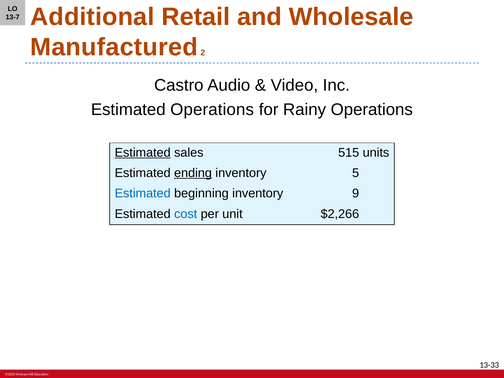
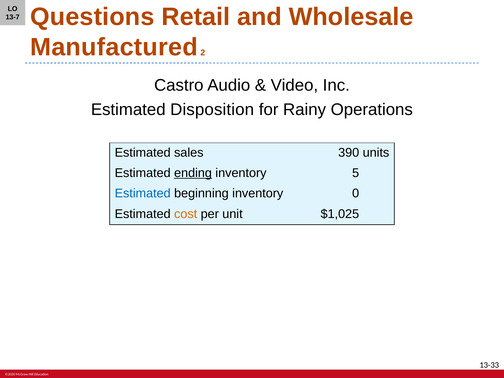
Additional: Additional -> Questions (92, 17)
Estimated Operations: Operations -> Disposition (212, 110)
Estimated underline: present -> none (143, 153)
515: 515 -> 390 (349, 153)
9: 9 -> 0 (356, 193)
cost colour: blue -> orange (186, 214)
$2,266: $2,266 -> $1,025 (340, 214)
